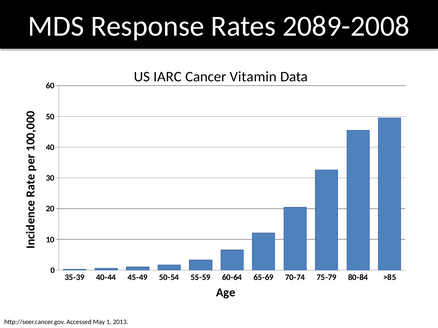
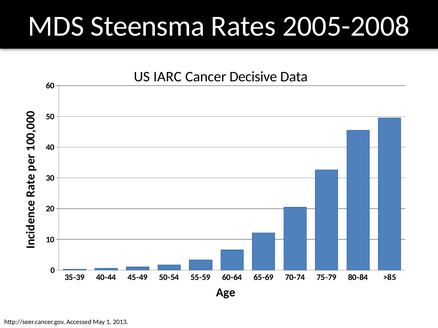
Response: Response -> Steensma (148, 26)
2089-2008: 2089-2008 -> 2005-2008 (346, 26)
Vitamin: Vitamin -> Decisive (253, 77)
